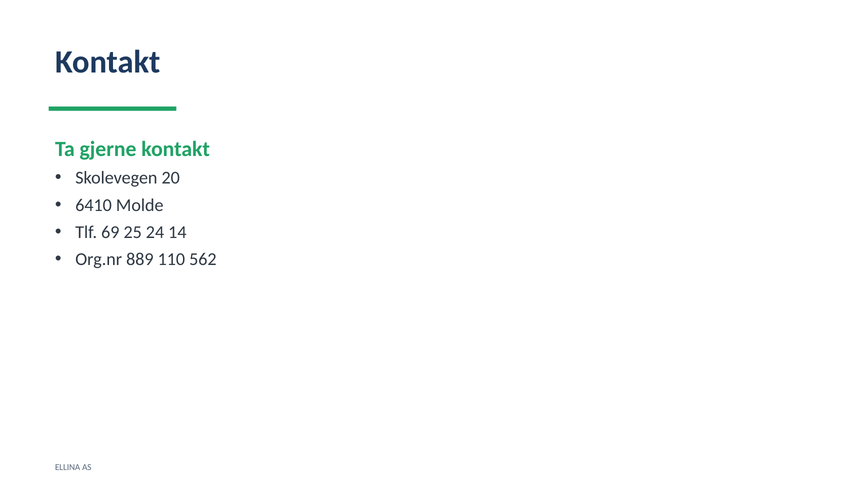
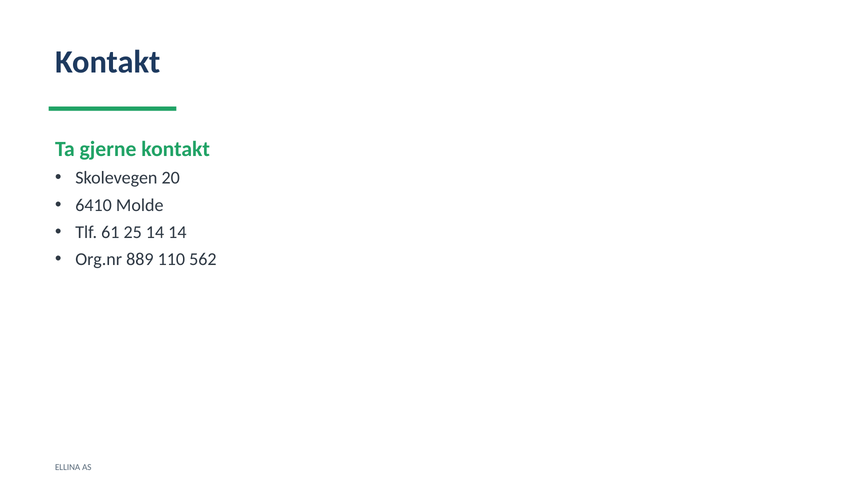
69: 69 -> 61 (110, 232)
25 24: 24 -> 14 (155, 232)
